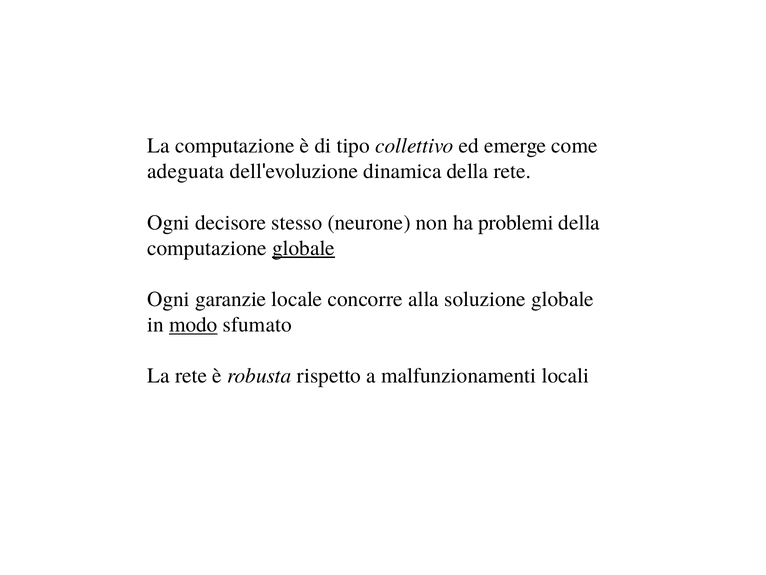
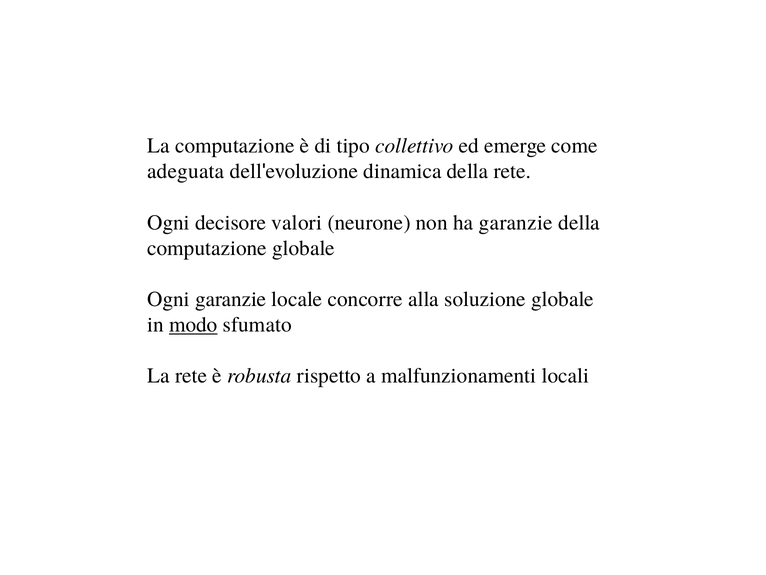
stesso: stesso -> valori (297, 222)
ha problemi: problemi -> garanzie (516, 222)
globale underline: present -> none (304, 248)
